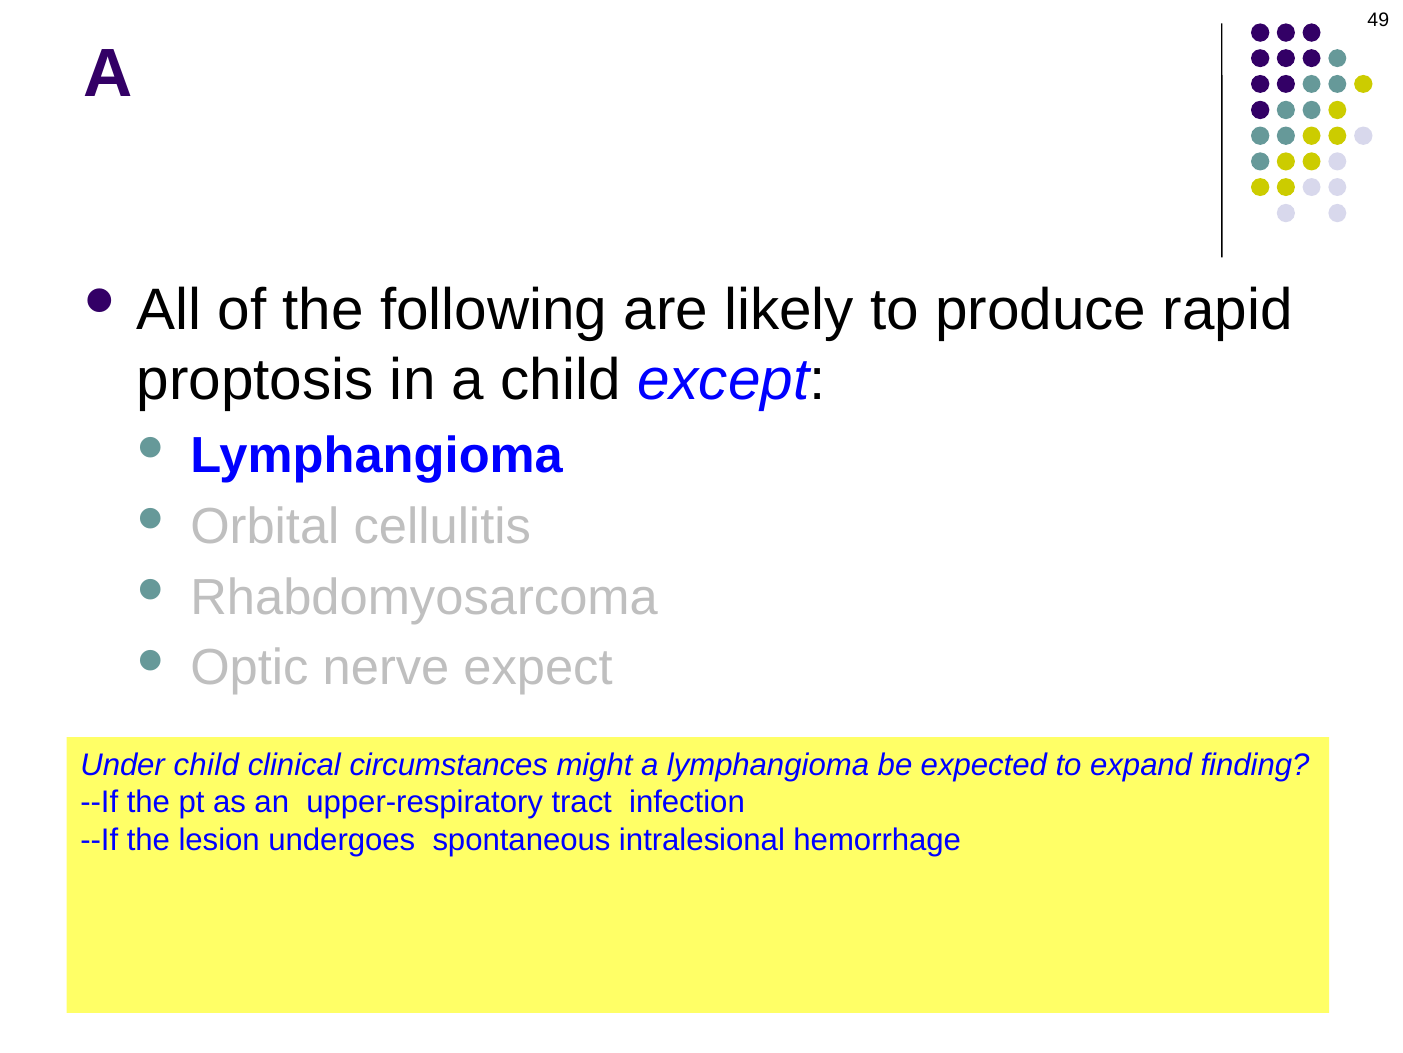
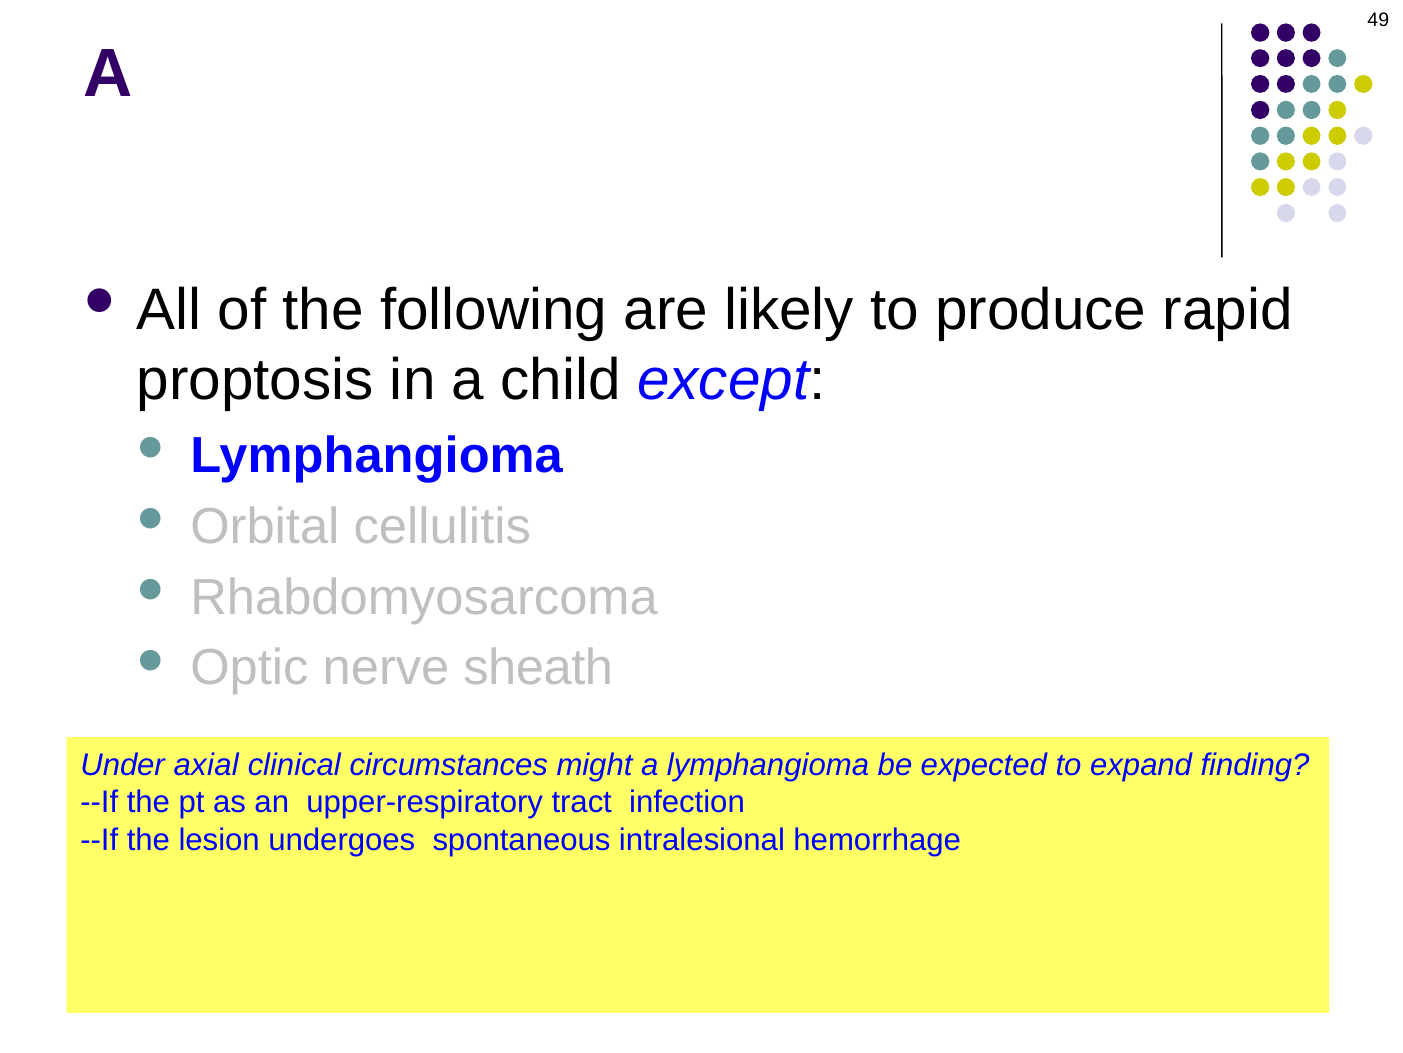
expect: expect -> sheath (538, 668)
Under child: child -> axial (206, 764)
